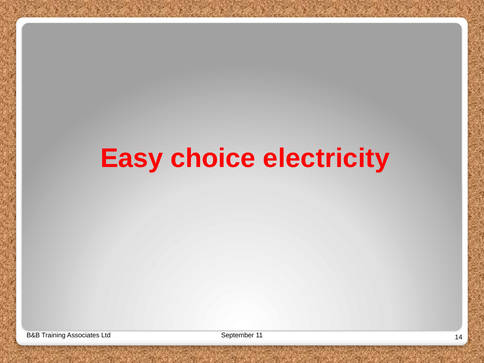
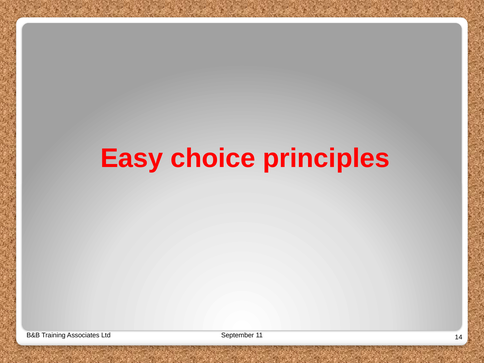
electricity: electricity -> principles (326, 158)
